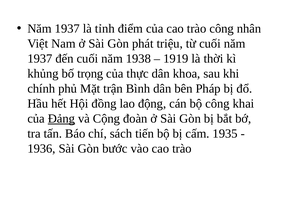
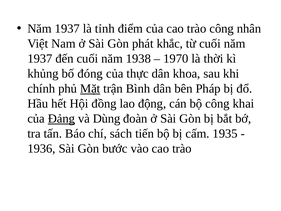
triệu: triệu -> khắc (170, 43)
1919: 1919 -> 1970 (176, 58)
trọng: trọng -> đóng (90, 73)
Mặt underline: none -> present (90, 88)
Cộng: Cộng -> Dùng (107, 118)
